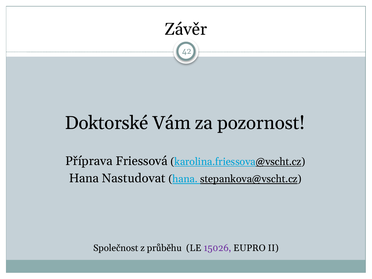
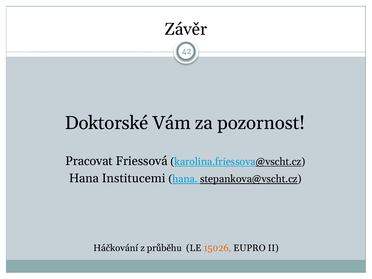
Příprava: Příprava -> Pracovat (89, 161)
Nastudovat: Nastudovat -> Institucemi (134, 178)
Společnost: Společnost -> Háčkování (116, 248)
15026 colour: purple -> orange (217, 248)
